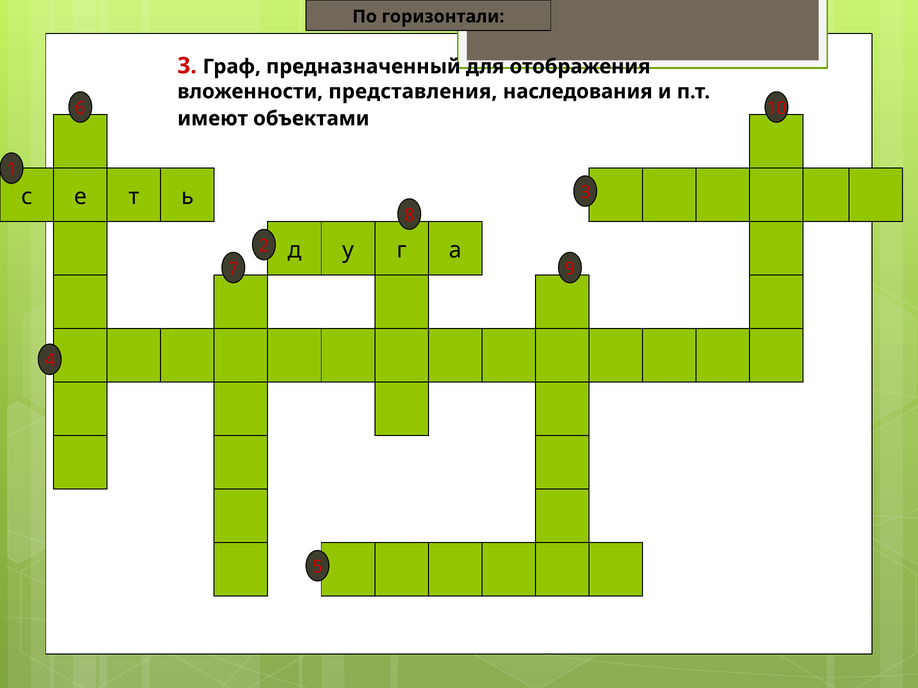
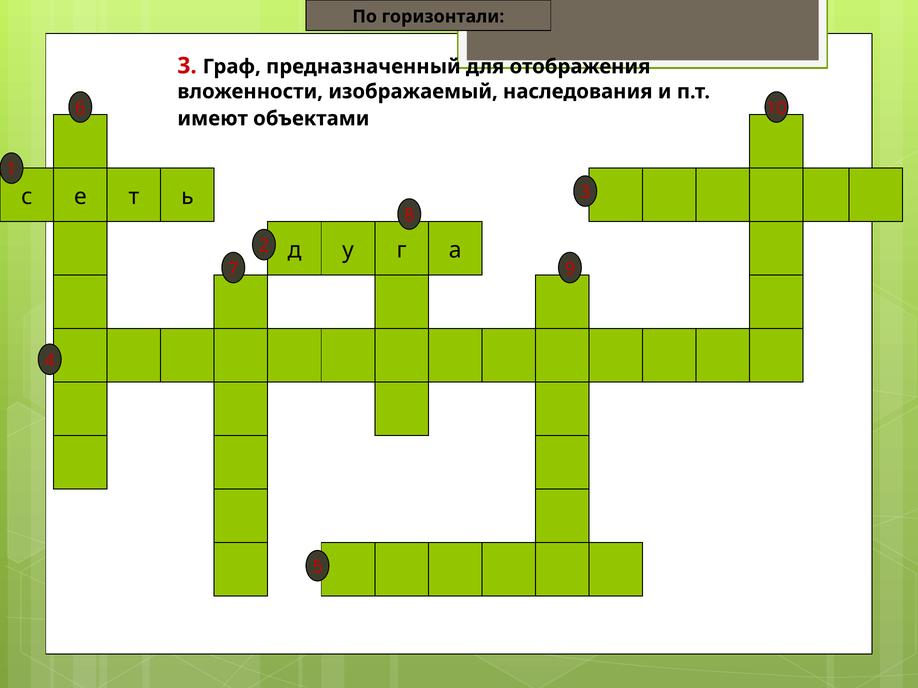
представления: представления -> изображаемый (413, 92)
